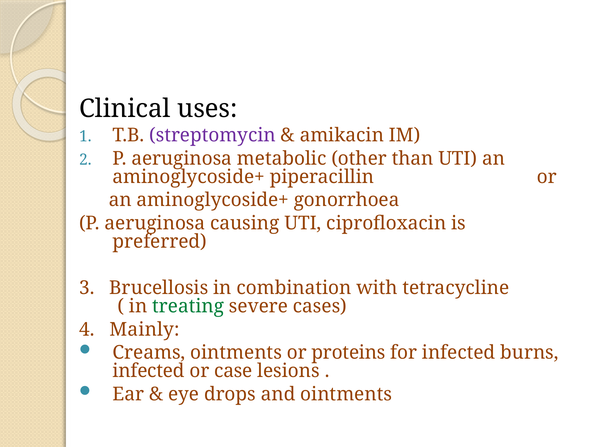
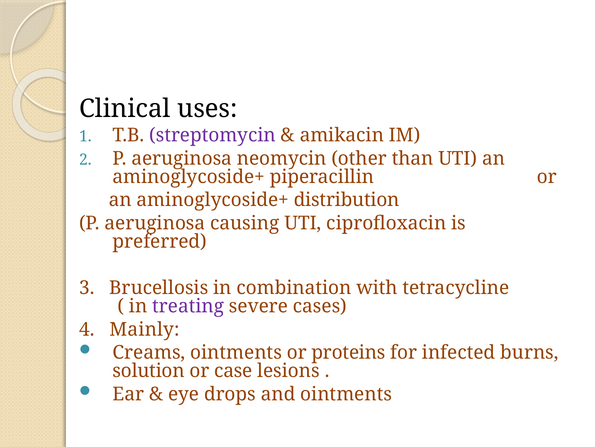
metabolic: metabolic -> neomycin (282, 158)
gonorrhoea: gonorrhoea -> distribution (347, 200)
treating colour: green -> purple (188, 306)
infected: infected -> solution (149, 370)
